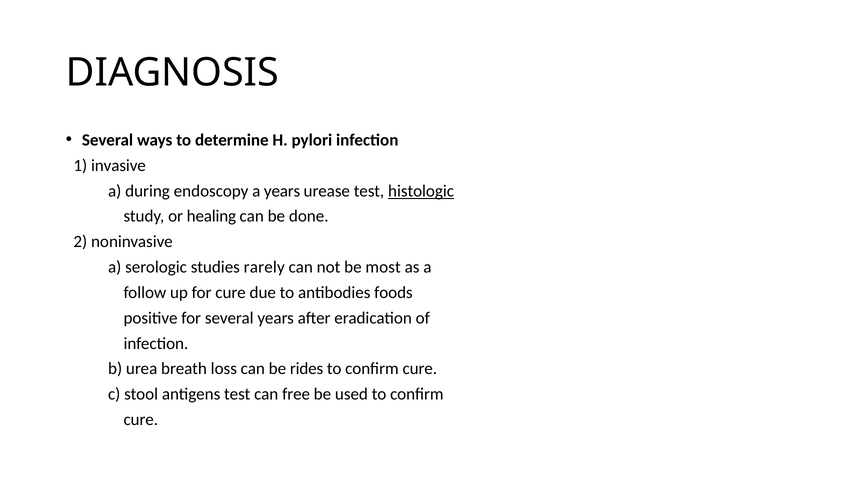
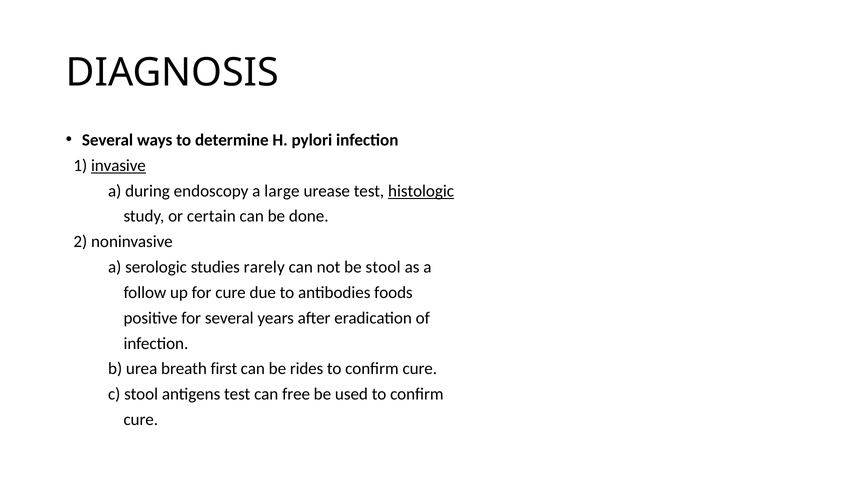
invasive underline: none -> present (118, 165)
a years: years -> large (282, 191)
healing: healing -> certain (211, 216)
be most: most -> stool (383, 267)
loss: loss -> first (224, 368)
